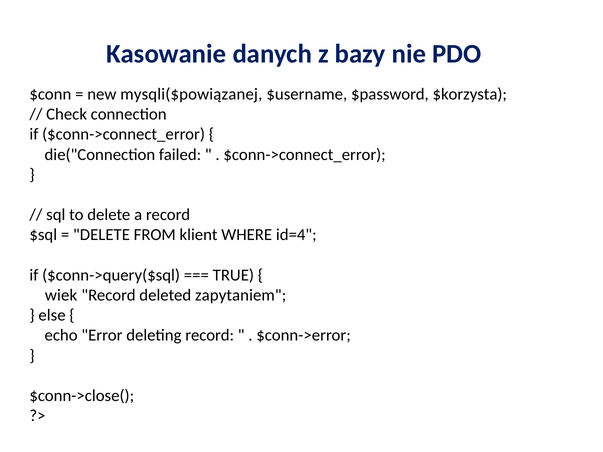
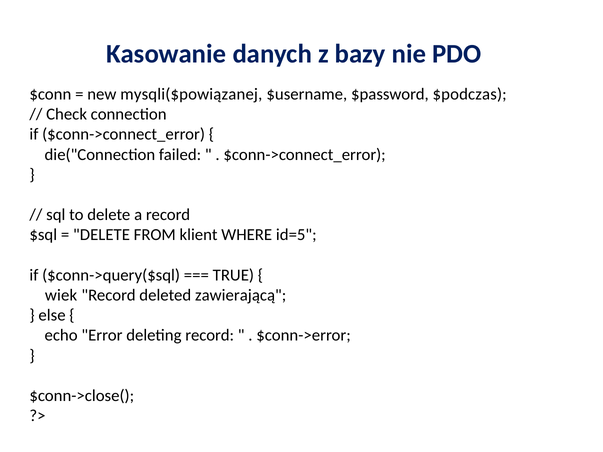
$korzysta: $korzysta -> $podczas (470, 94)
id=4: id=4 -> id=5 (296, 235)
zapytaniem: zapytaniem -> zawierającą (241, 295)
